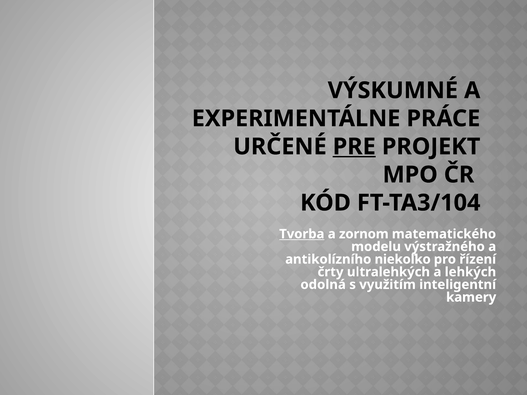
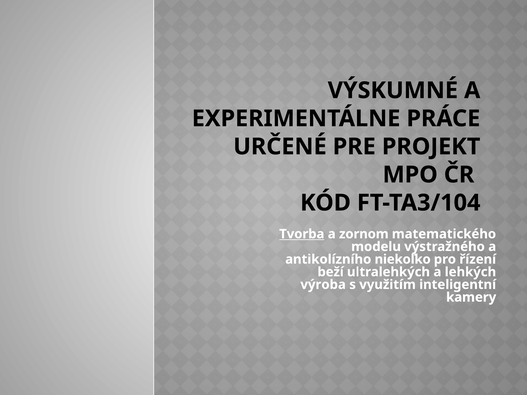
PRE underline: present -> none (354, 147)
črty: črty -> beží (331, 272)
odolná: odolná -> výroba (323, 285)
